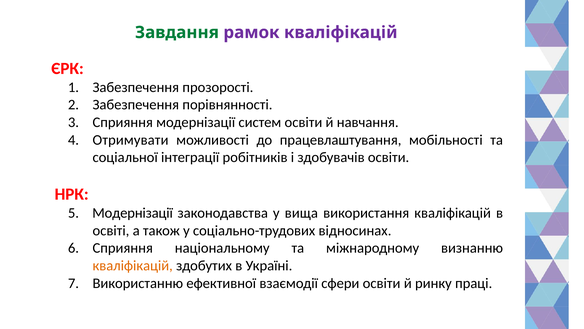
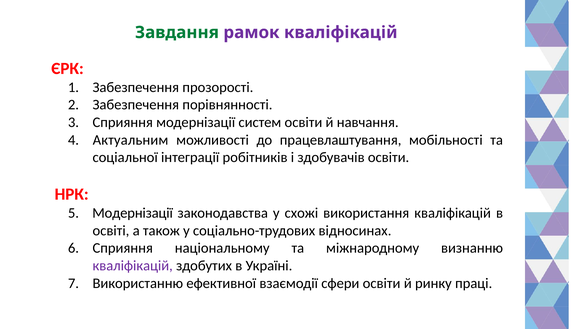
Отримувати: Отримувати -> Актуальним (131, 140)
вища: вища -> схожі (301, 213)
кваліфікацій colour: orange -> purple (133, 265)
